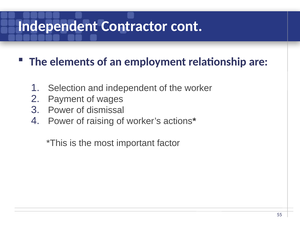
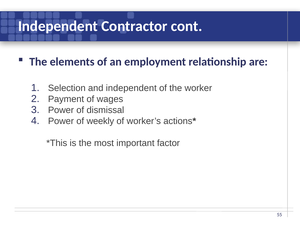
raising: raising -> weekly (100, 121)
